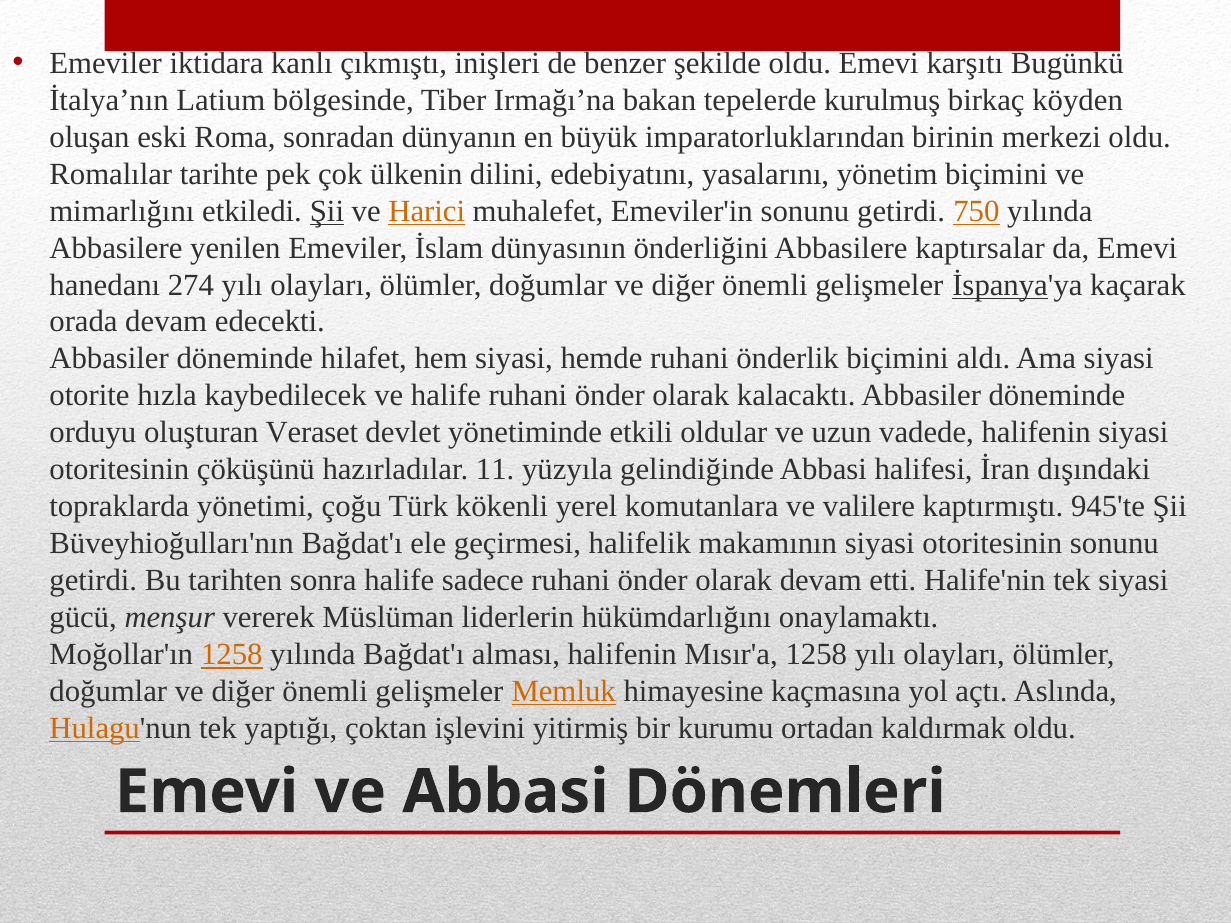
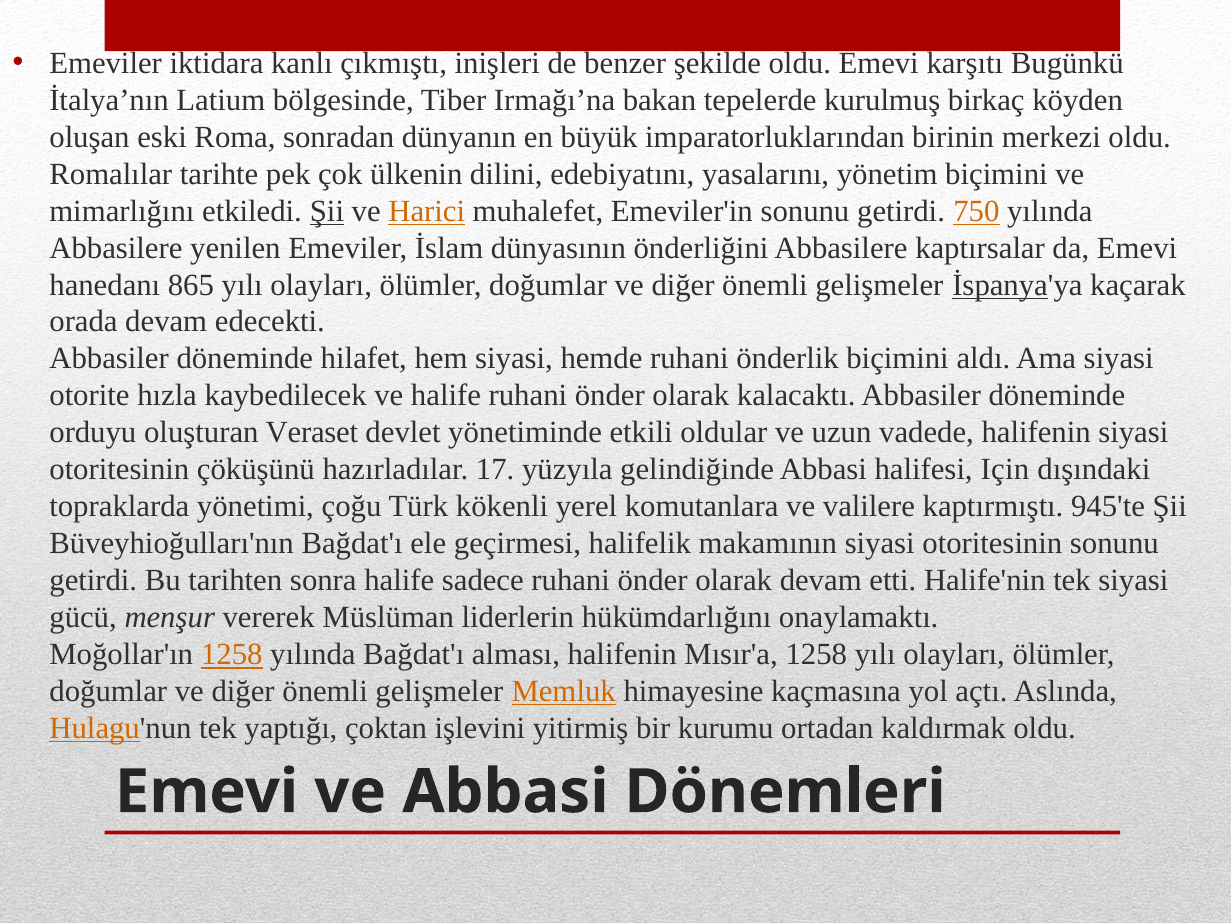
274: 274 -> 865 (191, 285)
11: 11 -> 17 (495, 470)
İran: İran -> Için (1005, 470)
